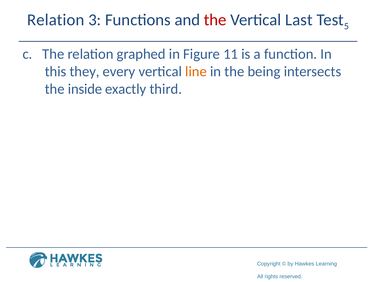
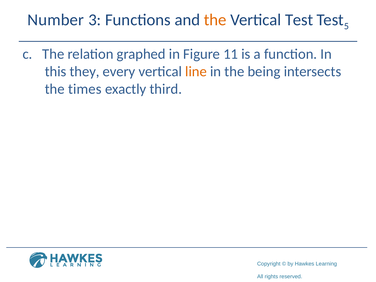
Relation: Relation -> Number (56, 20)
the colour: red -> orange (215, 20)
Vertical Last: Last -> Test (299, 20)
inside: inside -> times (85, 89)
